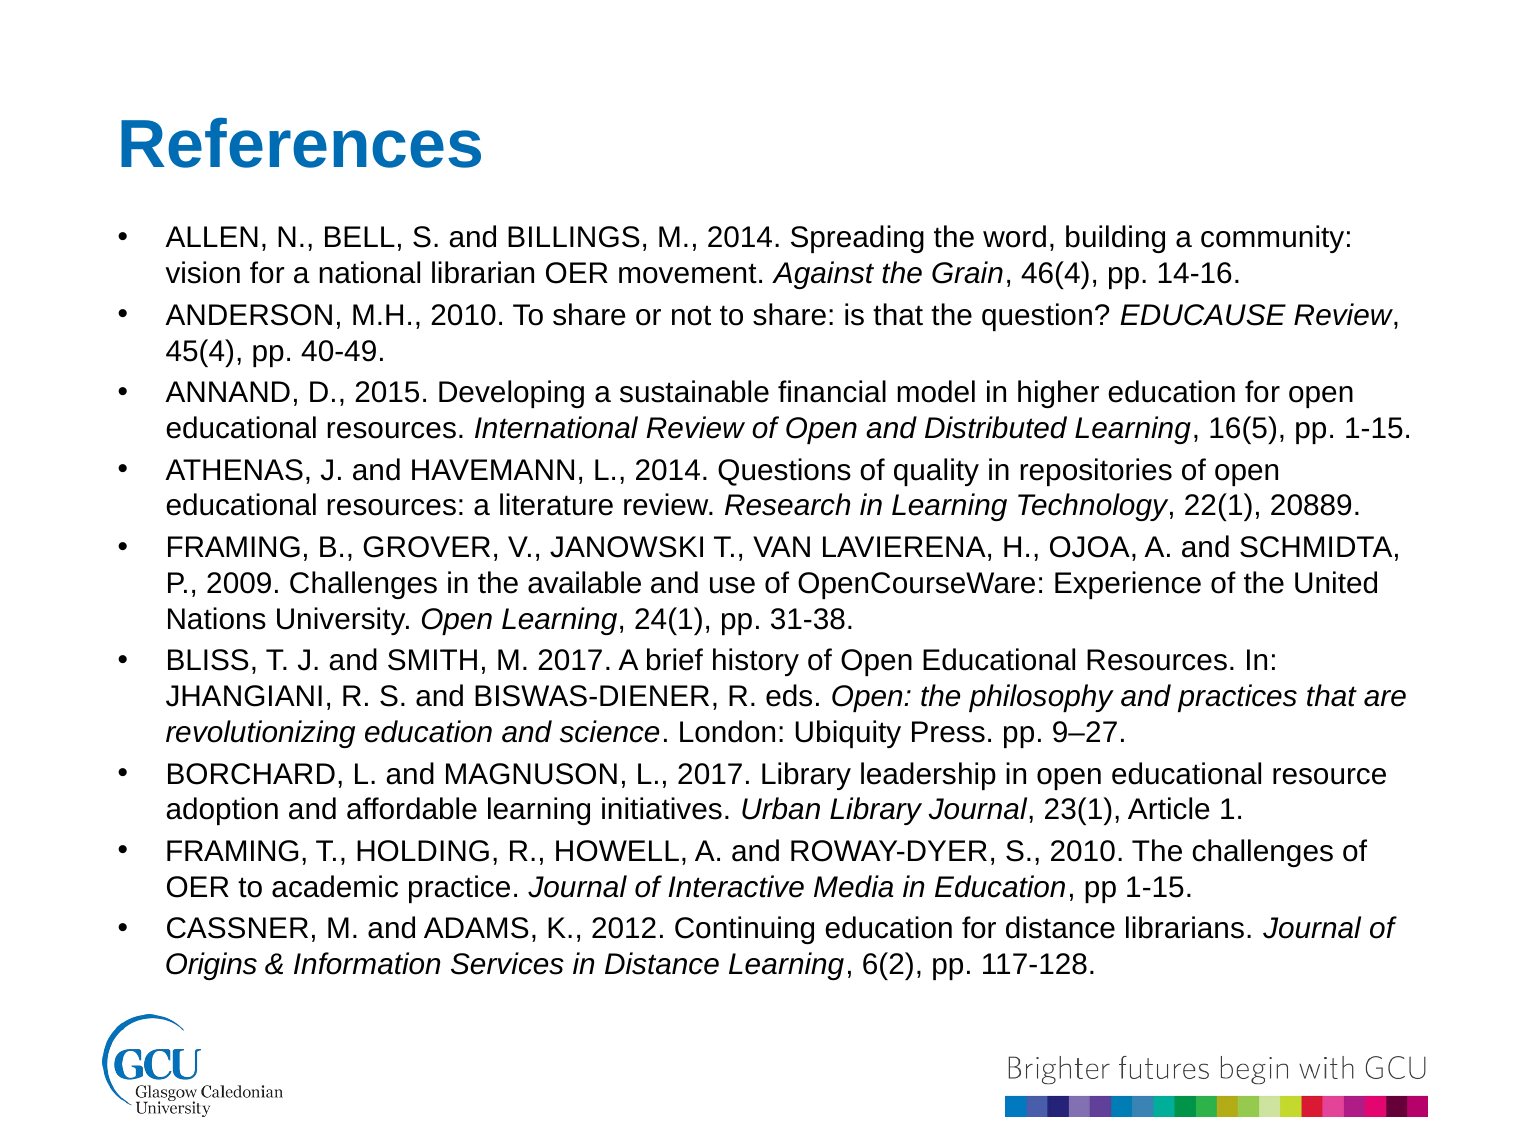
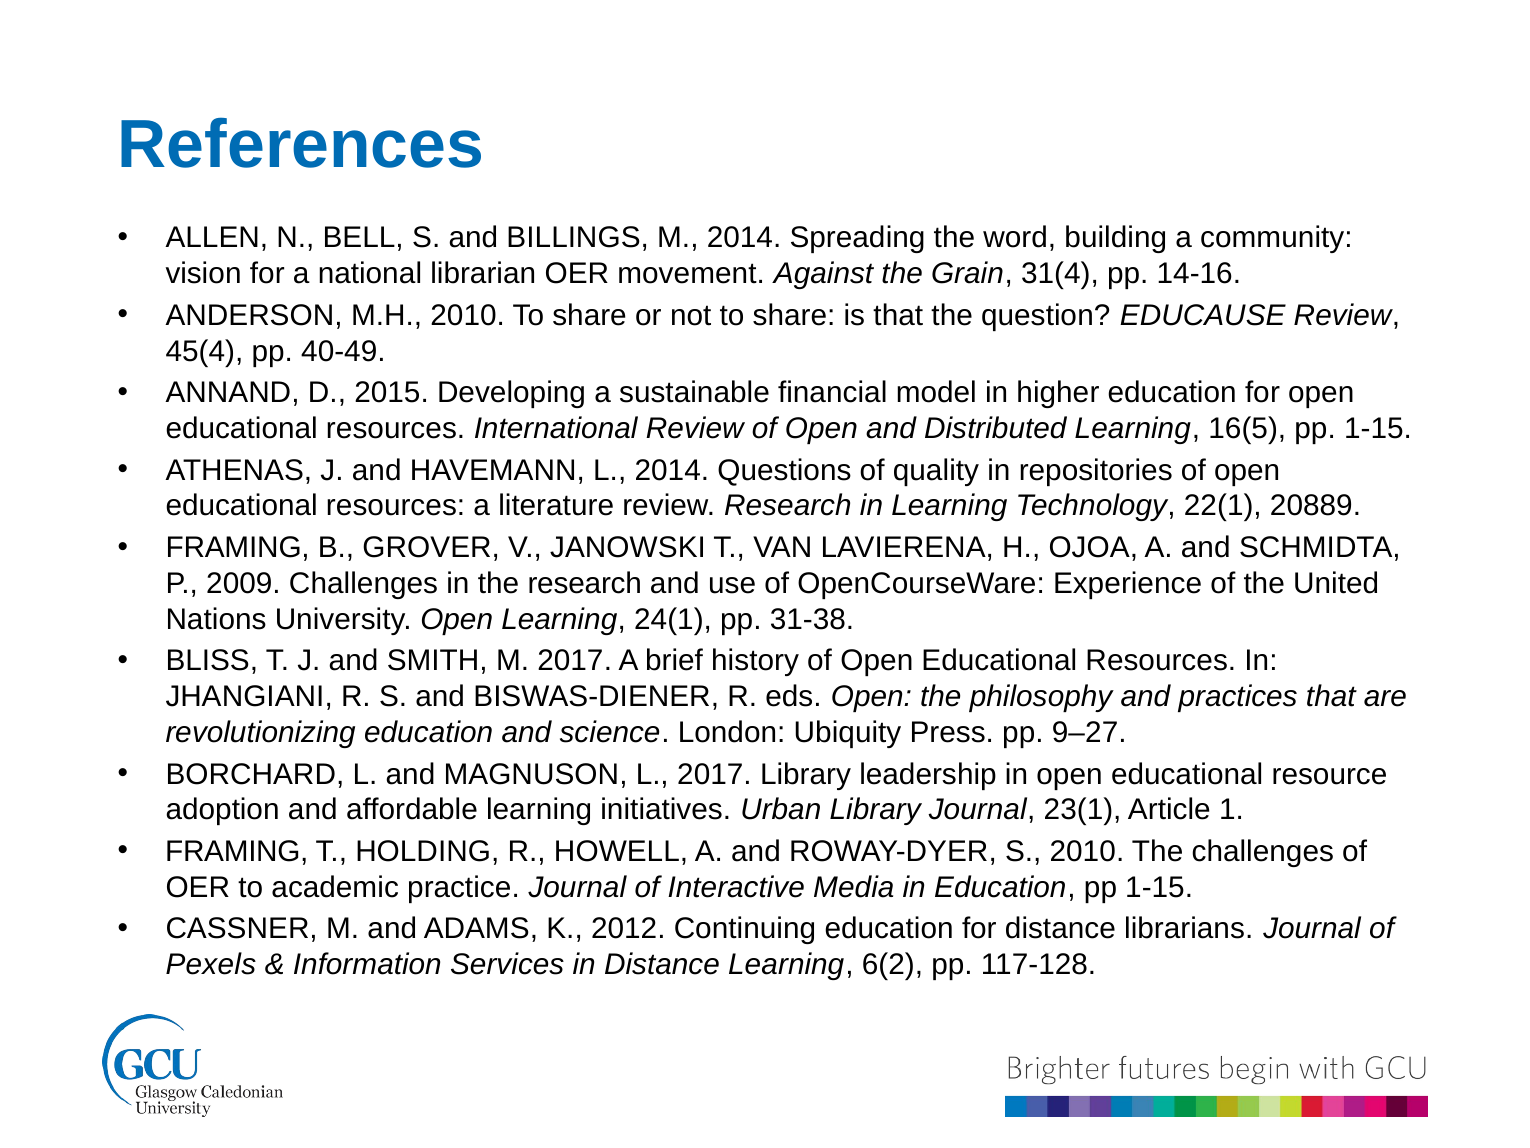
46(4: 46(4 -> 31(4 (1060, 274)
the available: available -> research (585, 583)
Origins: Origins -> Pexels (211, 964)
